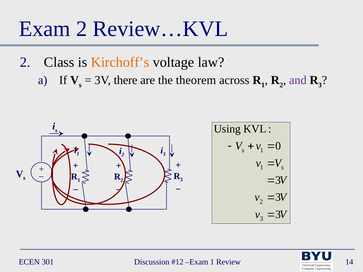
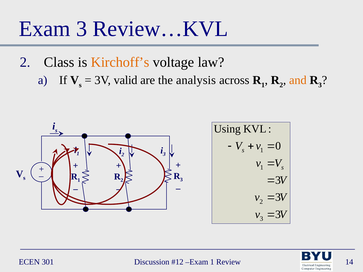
Exam 2: 2 -> 3 (82, 29)
there: there -> valid (126, 80)
theorem: theorem -> analysis (196, 80)
and colour: purple -> orange (298, 80)
